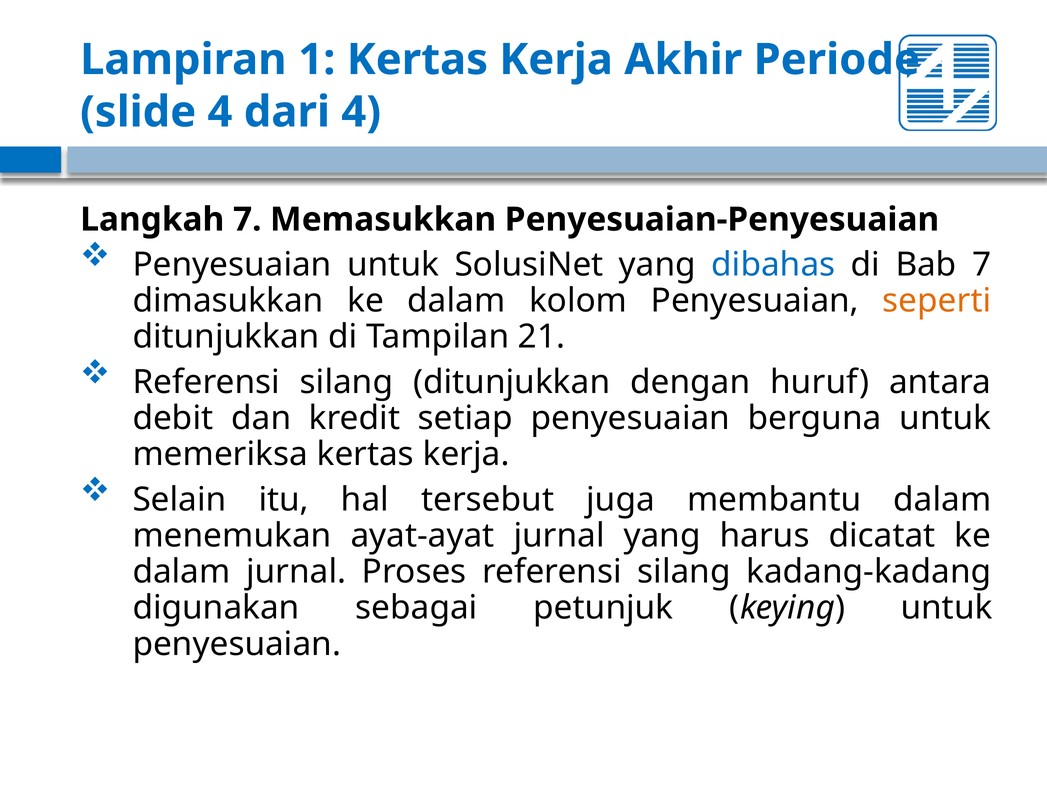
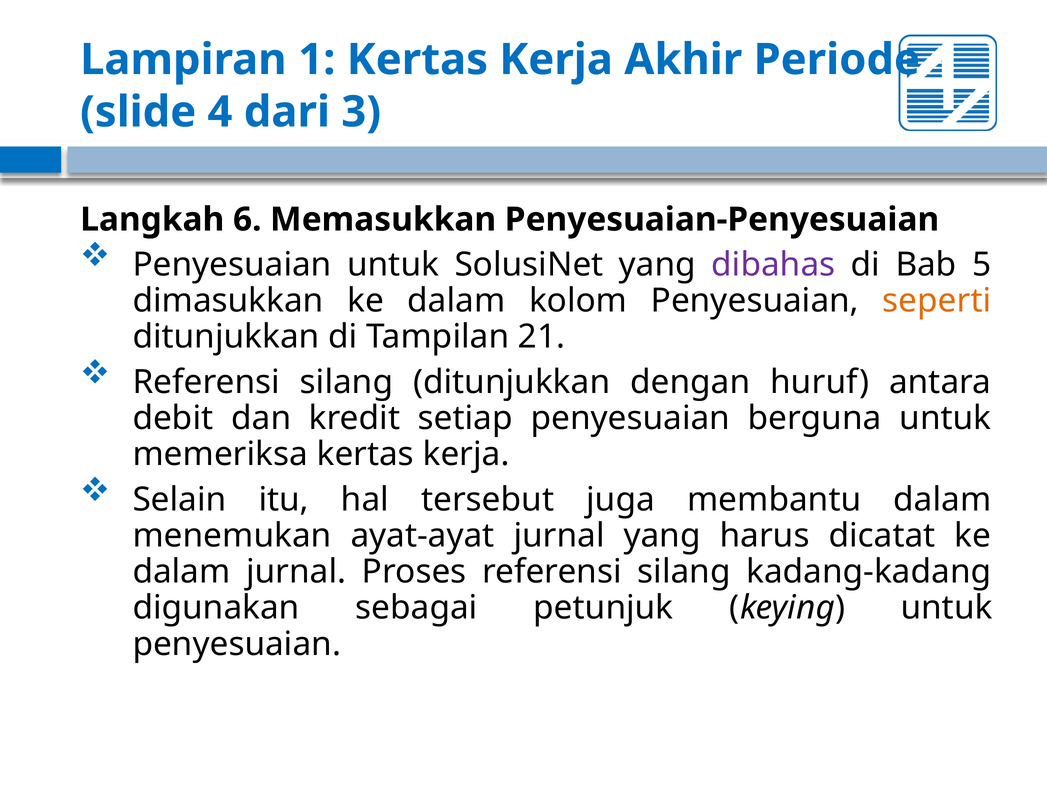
dari 4: 4 -> 3 (361, 112)
Langkah 7: 7 -> 6 (247, 220)
dibahas colour: blue -> purple (773, 265)
Bab 7: 7 -> 5 (982, 265)
